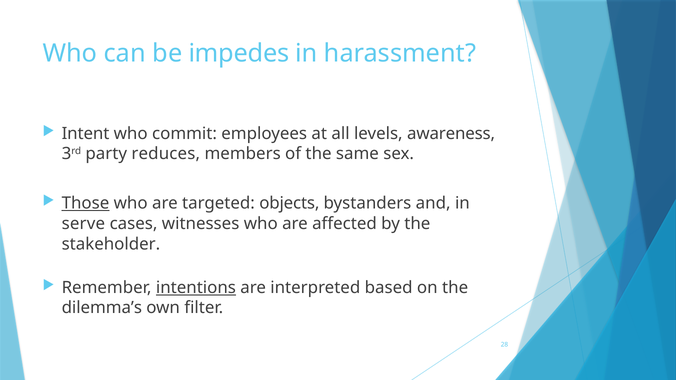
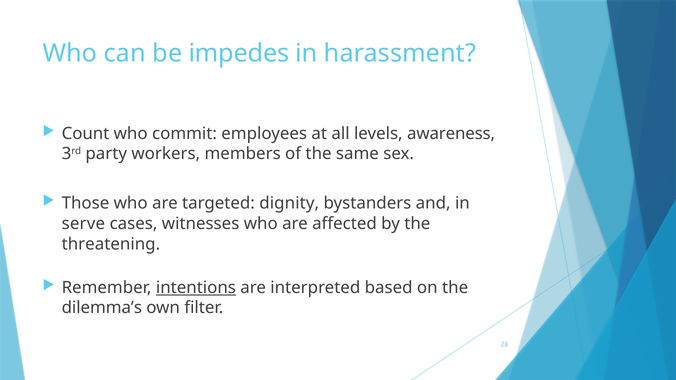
Intent: Intent -> Count (85, 134)
reduces: reduces -> workers (166, 154)
Those underline: present -> none (85, 204)
objects: objects -> dignity (289, 204)
stakeholder: stakeholder -> threatening (111, 244)
